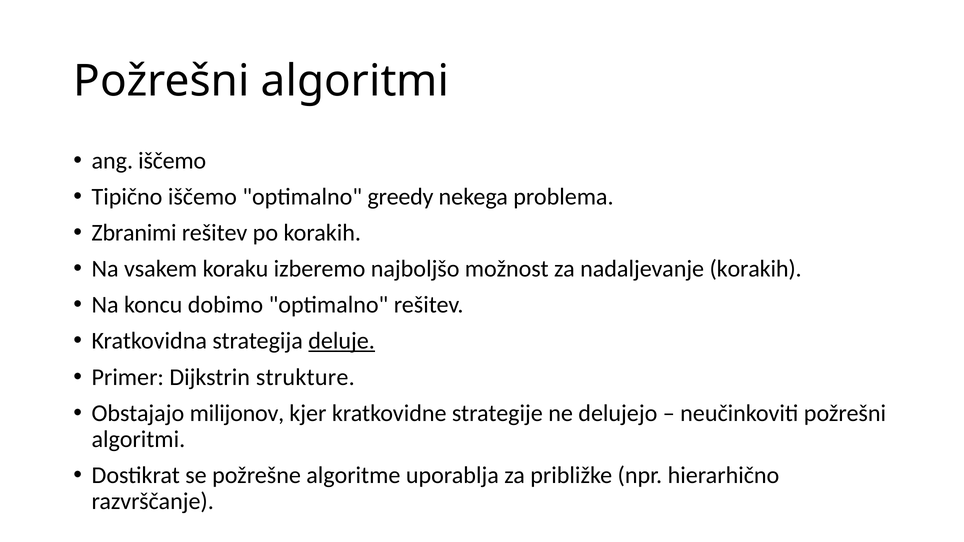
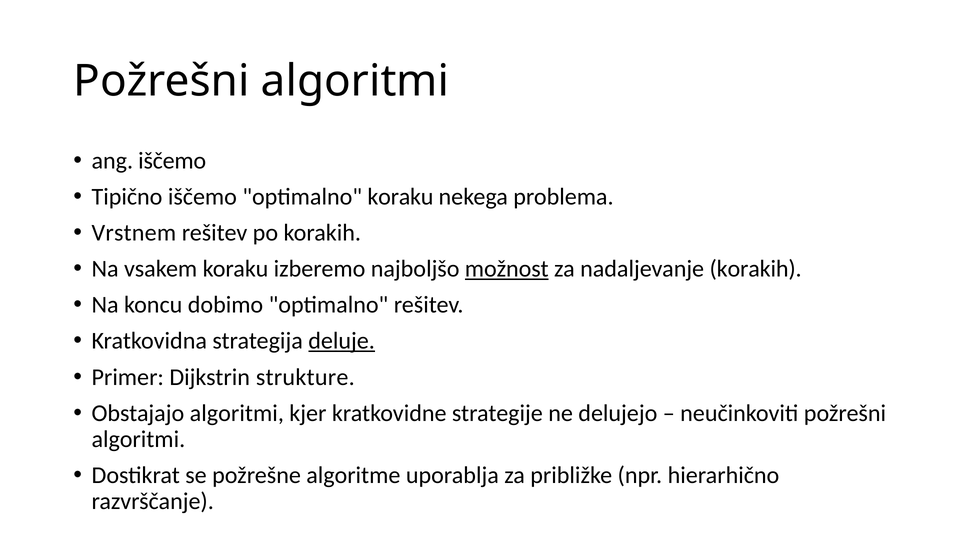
optimalno greedy: greedy -> koraku (400, 197)
Zbranimi: Zbranimi -> Vrstnem (134, 233)
možnost underline: none -> present (507, 269)
Obstajajo milijonov: milijonov -> algoritmi (237, 413)
